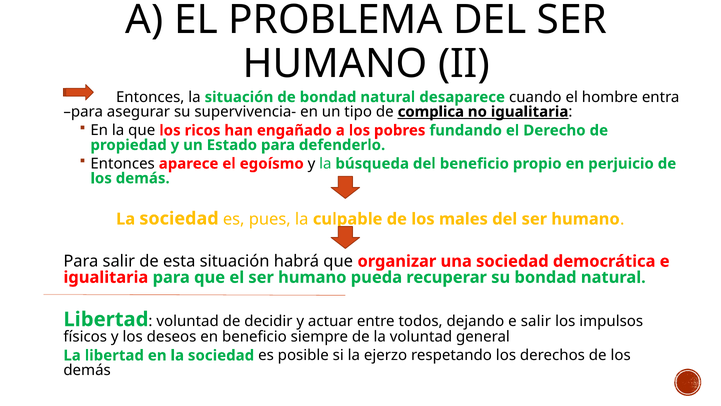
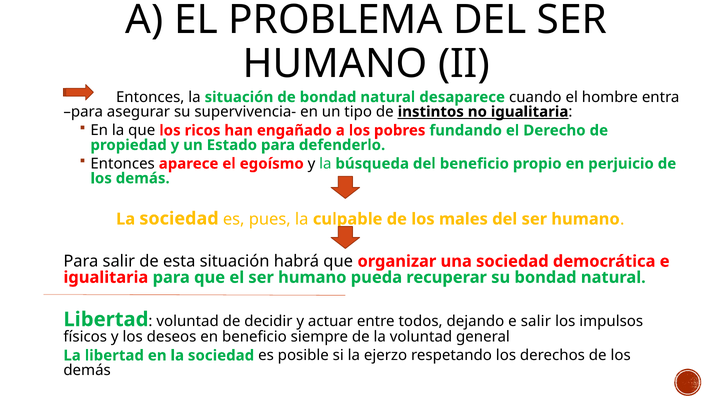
complica: complica -> instintos (431, 112)
